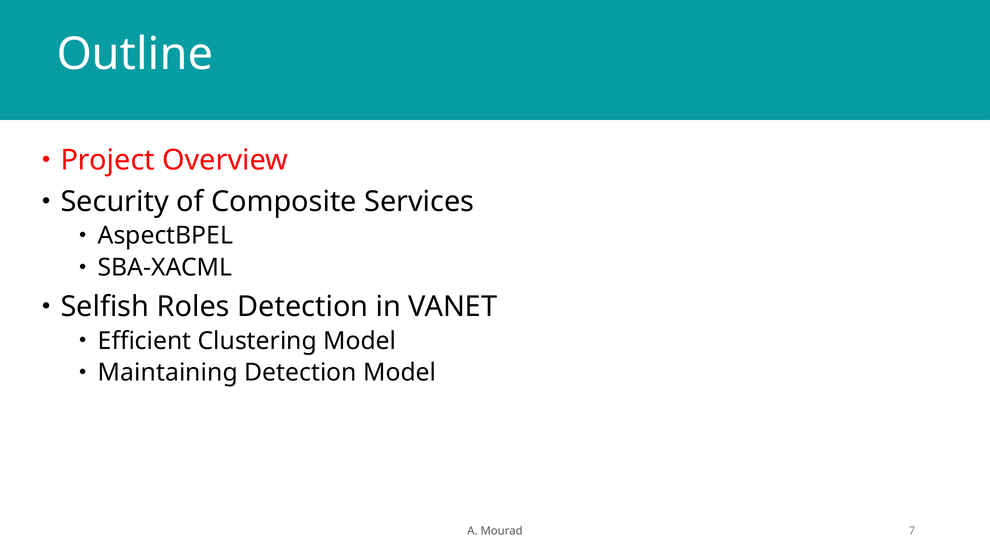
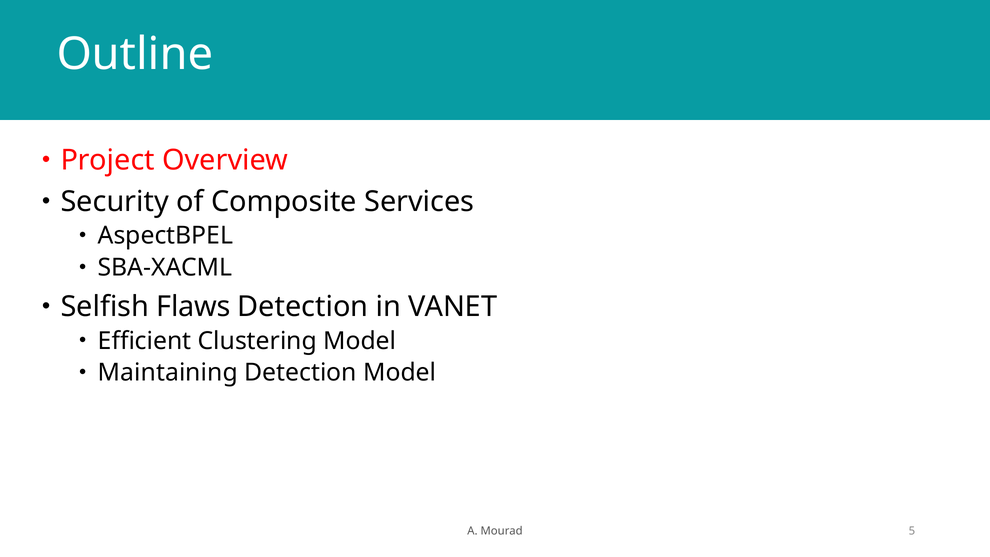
Roles: Roles -> Flaws (193, 307)
7: 7 -> 5 (912, 531)
